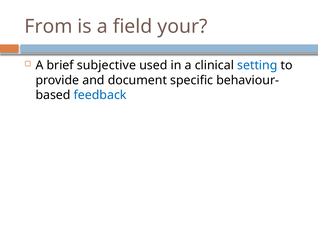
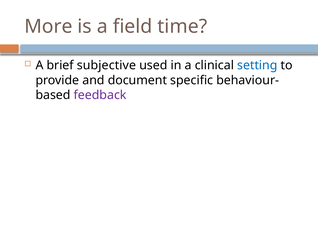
From: From -> More (48, 27)
your: your -> time (182, 27)
feedback colour: blue -> purple (100, 95)
